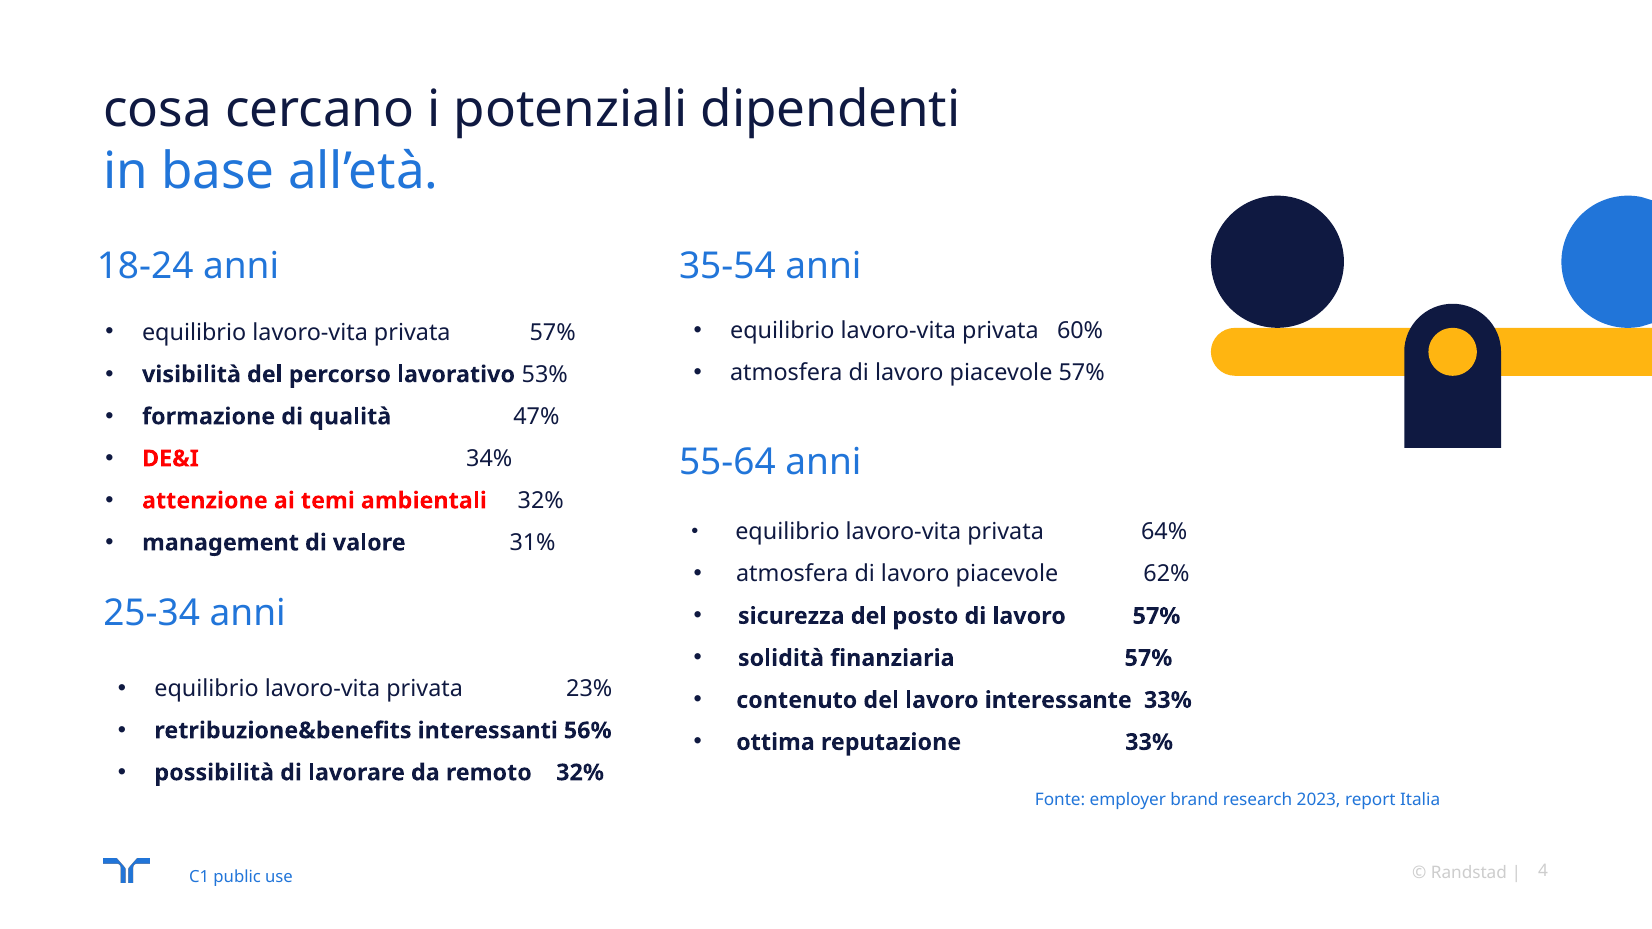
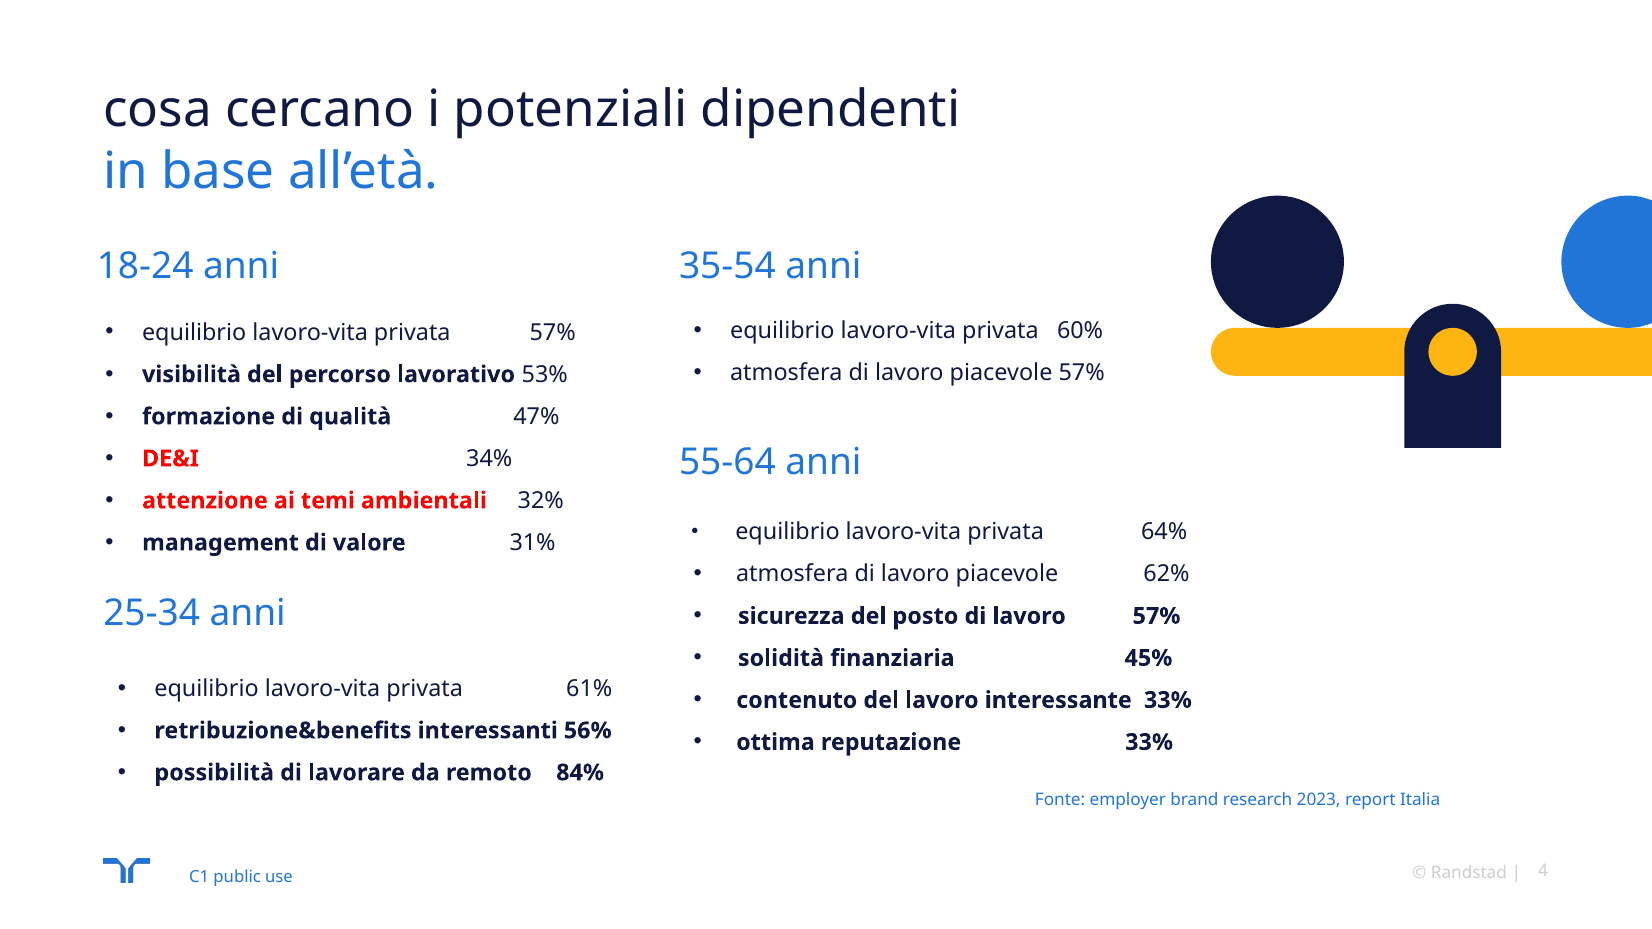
finanziaria 57%: 57% -> 45% (1148, 658)
23%: 23% -> 61% (589, 689)
remoto 32%: 32% -> 84% (580, 773)
